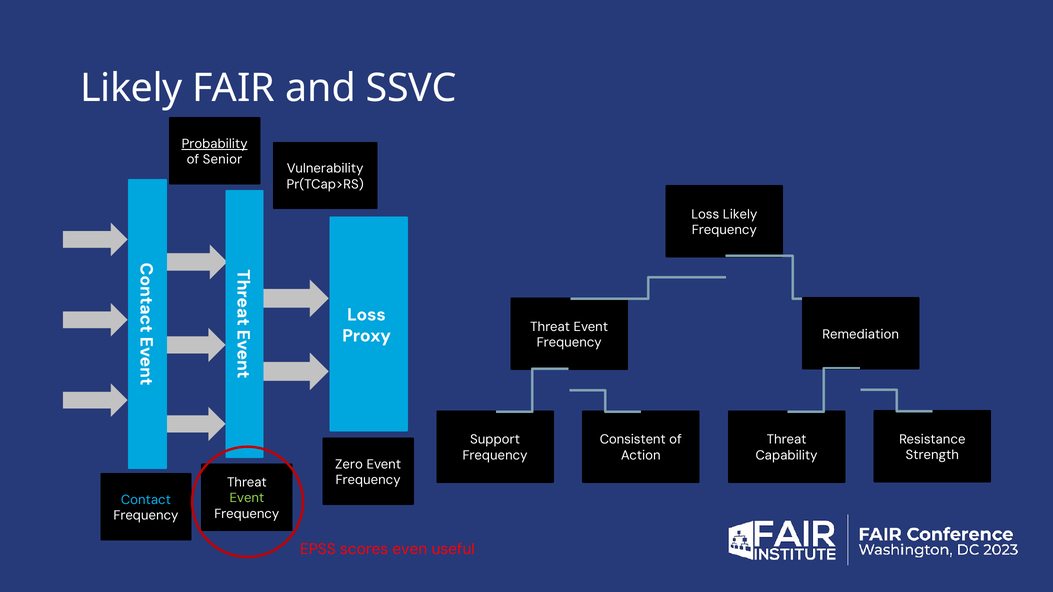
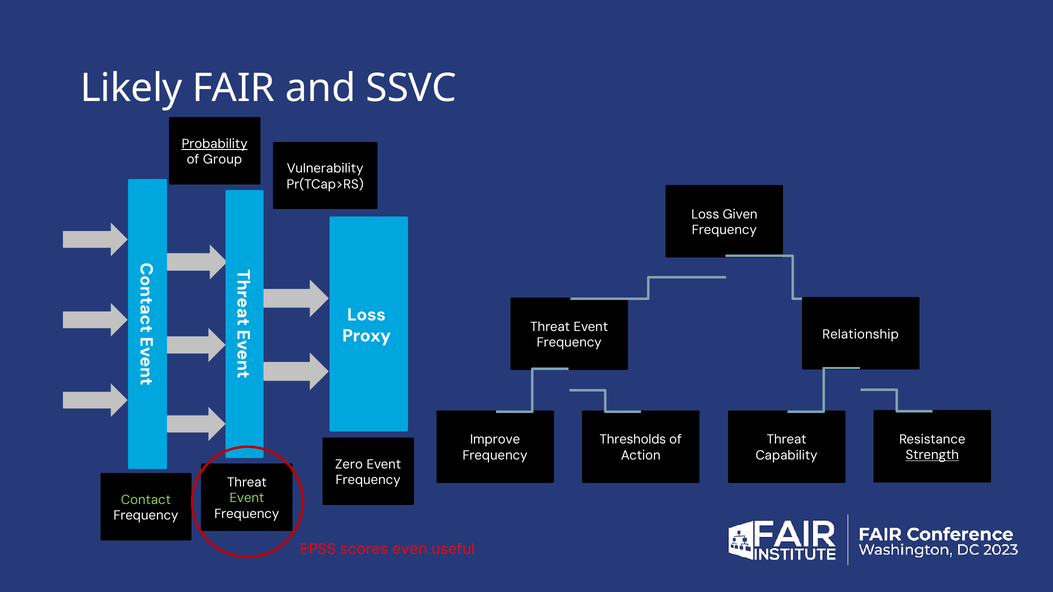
Senior: Senior -> Group (223, 160)
Loss Likely: Likely -> Given (740, 214)
Remediation: Remediation -> Relationship (861, 334)
Support: Support -> Improve (495, 440)
Consistent: Consistent -> Thresholds (633, 440)
Strength underline: none -> present (932, 455)
Contact colour: light blue -> light green (146, 500)
